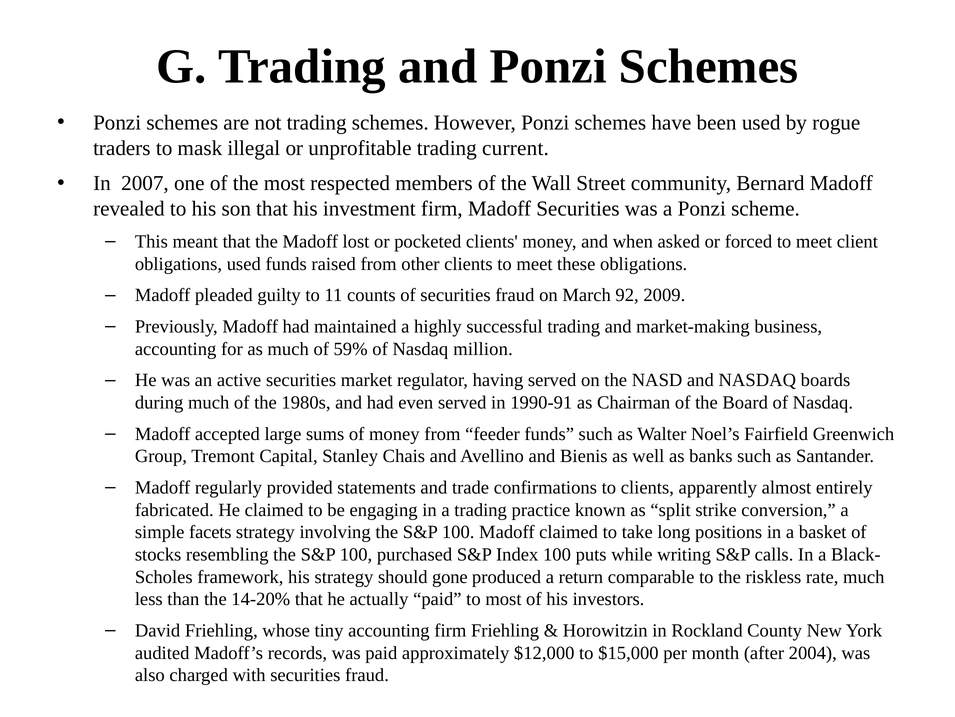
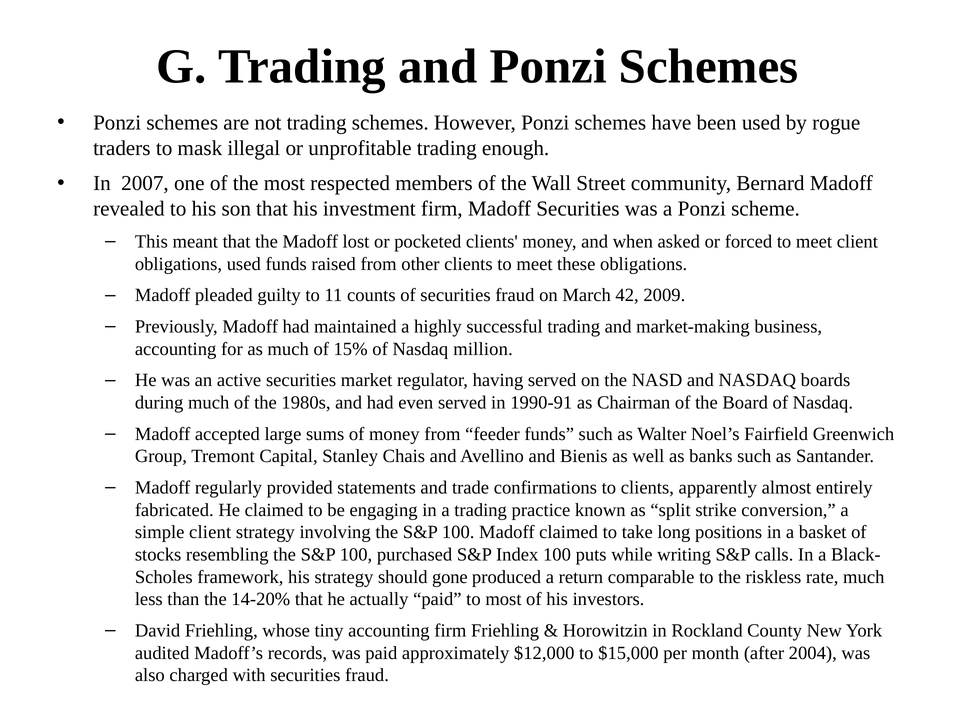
current: current -> enough (516, 148)
92: 92 -> 42 (627, 295)
59%: 59% -> 15% (351, 349)
simple facets: facets -> client (210, 532)
